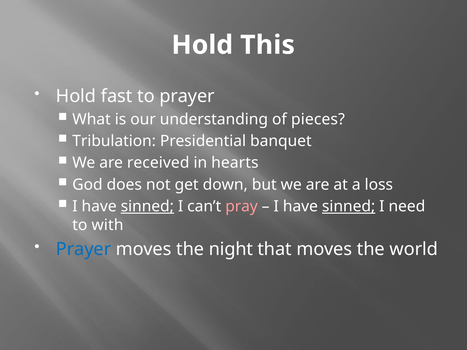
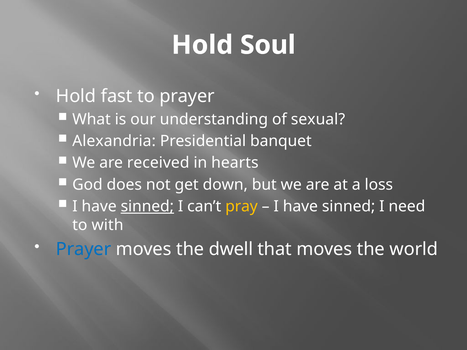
This: This -> Soul (268, 45)
pieces: pieces -> sexual (318, 119)
Tribulation: Tribulation -> Alexandria (114, 141)
pray colour: pink -> yellow (242, 207)
sinned underline: present -> none (349, 207)
night: night -> dwell (231, 249)
